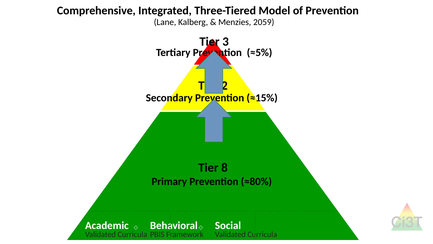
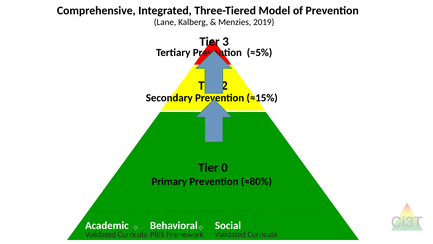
2059: 2059 -> 2019 (264, 22)
8: 8 -> 0 (224, 167)
